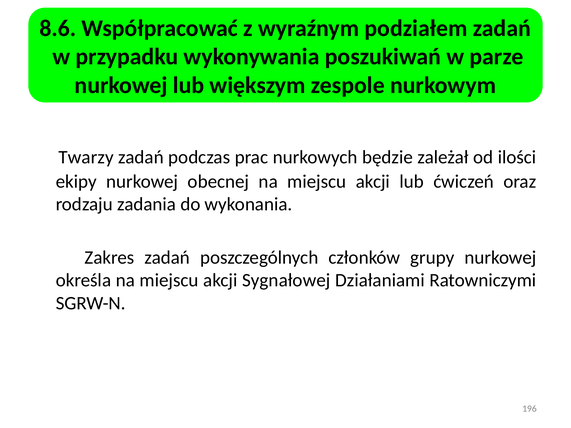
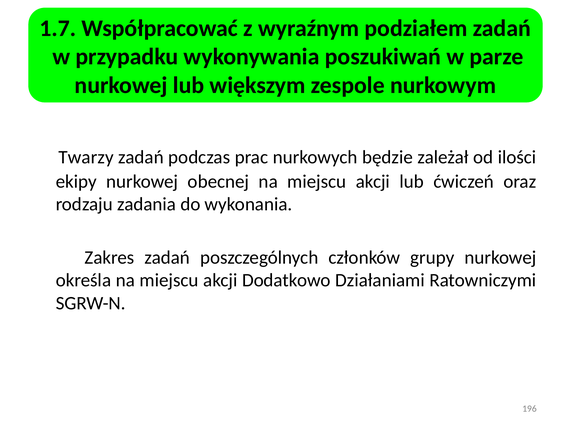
8.6: 8.6 -> 1.7 (58, 28)
Sygnałowej: Sygnałowej -> Dodatkowo (286, 280)
